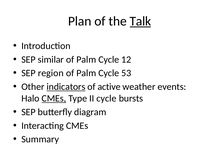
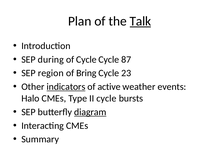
similar: similar -> during (51, 60)
Palm: Palm -> Cycle (86, 60)
12: 12 -> 87 (126, 60)
Palm: Palm -> Bring (86, 73)
53: 53 -> 23 (126, 73)
CMEs underline: present -> none (54, 99)
diagram underline: none -> present (90, 112)
